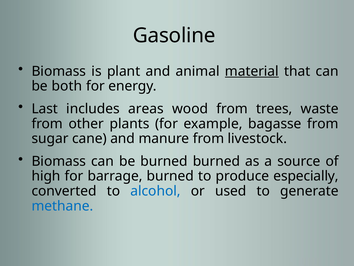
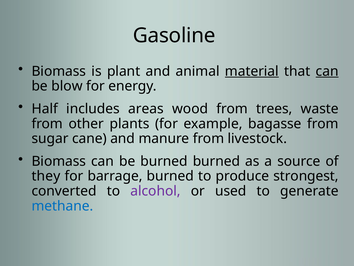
can underline: none -> present (327, 71)
both: both -> blow (67, 86)
Last: Last -> Half (45, 109)
high: high -> they (46, 176)
especially: especially -> strongest (306, 176)
alcohol colour: blue -> purple (155, 191)
